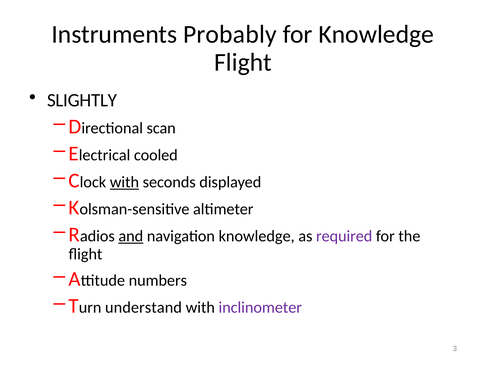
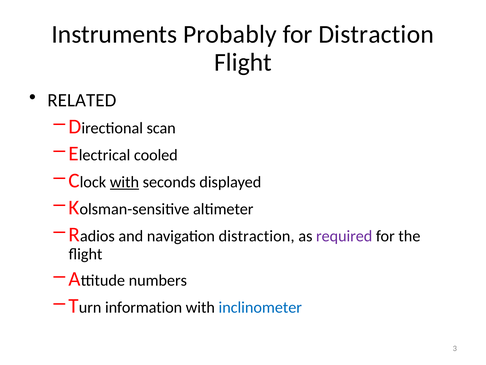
for Knowledge: Knowledge -> Distraction (376, 34)
SLIGHTLY: SLIGHTLY -> RELATED (82, 100)
and underline: present -> none (131, 236)
navigation knowledge: knowledge -> distraction (257, 236)
understand: understand -> information (144, 307)
inclinometer colour: purple -> blue (260, 307)
